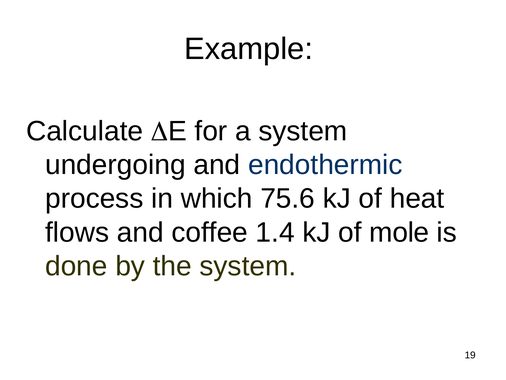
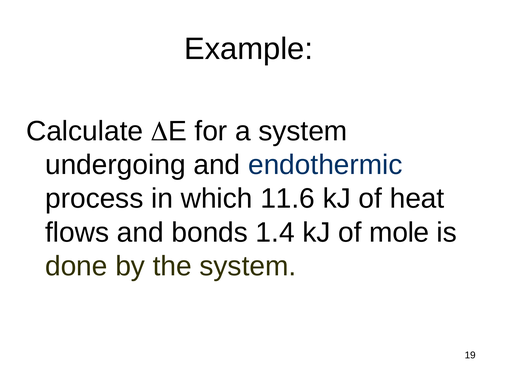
75.6: 75.6 -> 11.6 (288, 198)
coffee: coffee -> bonds (210, 232)
